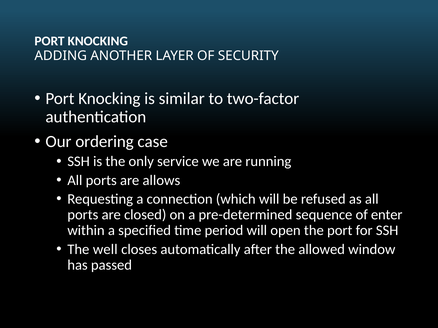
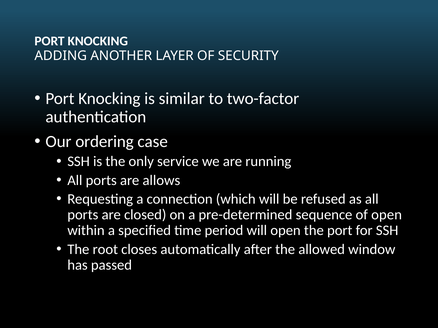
of enter: enter -> open (387, 215)
well: well -> root (105, 250)
